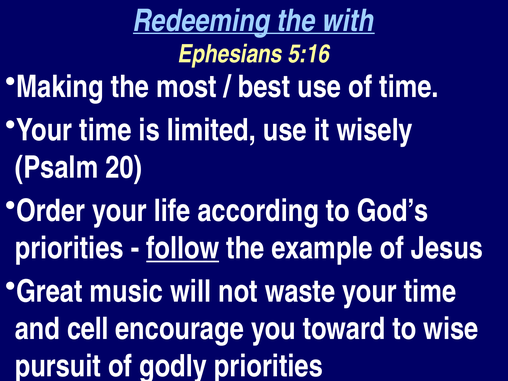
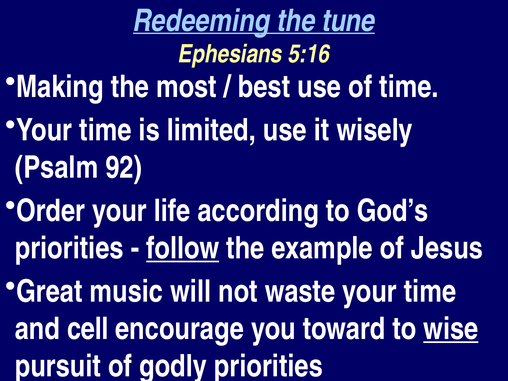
with: with -> tune (349, 21)
20: 20 -> 92 (124, 168)
wise underline: none -> present (451, 329)
